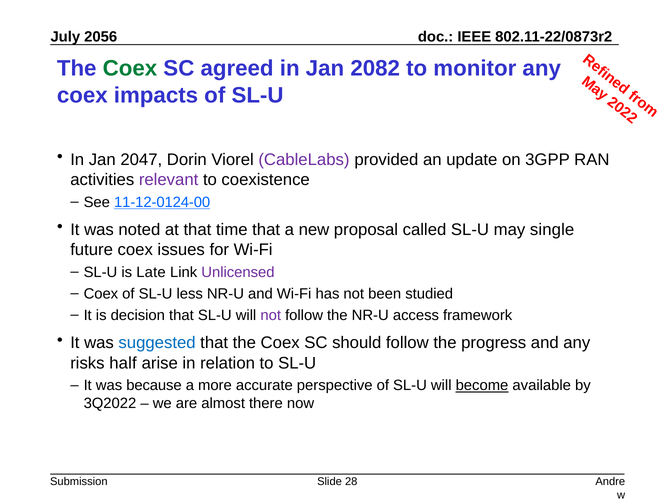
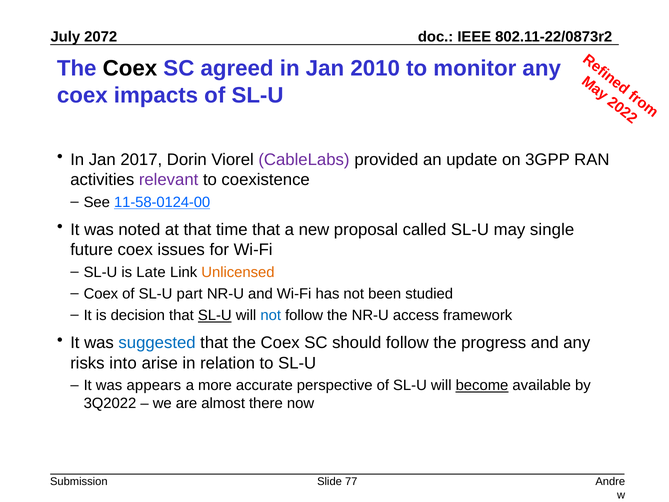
2056: 2056 -> 2072 (101, 37)
Coex colour: green -> black (130, 68)
2082: 2082 -> 2010 (375, 68)
2047: 2047 -> 2017 (141, 160)
11-12-0124-00: 11-12-0124-00 -> 11-58-0124-00 (162, 202)
Unlicensed colour: purple -> orange (238, 272)
less: less -> part (190, 294)
SL-U underline: none -> present (215, 315)
not colour: purple -> blue (271, 315)
half: half -> into (123, 363)
because: because -> appears (154, 385)
28: 28 -> 77 (351, 481)
